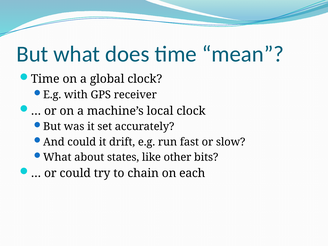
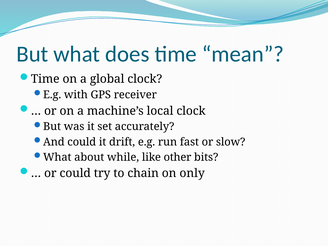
states: states -> while (123, 157)
each: each -> only (192, 173)
